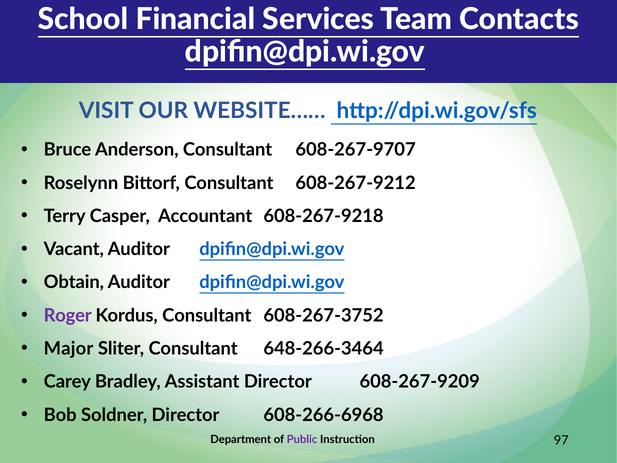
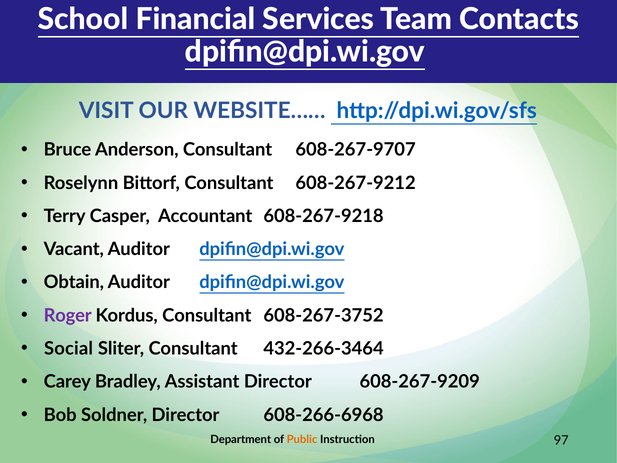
Major: Major -> Social (69, 348)
648-266-3464: 648-266-3464 -> 432-266-3464 (324, 348)
Public colour: purple -> orange (302, 439)
